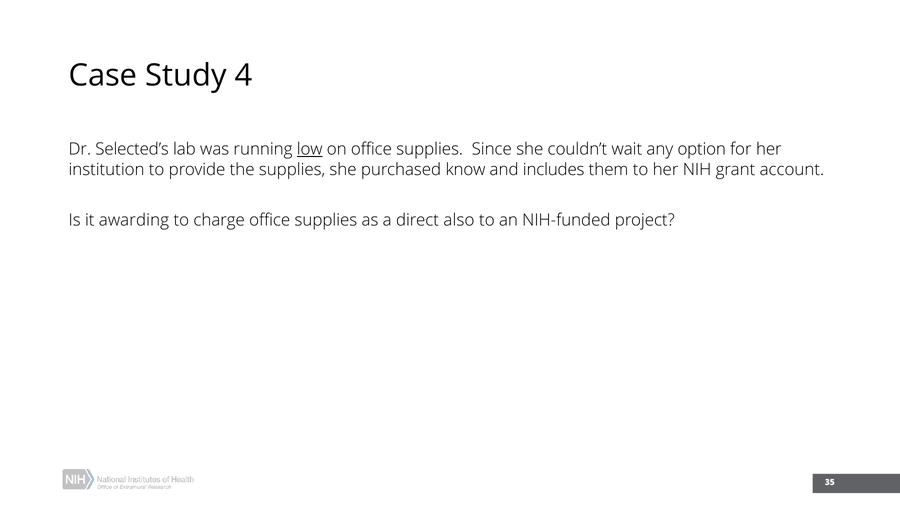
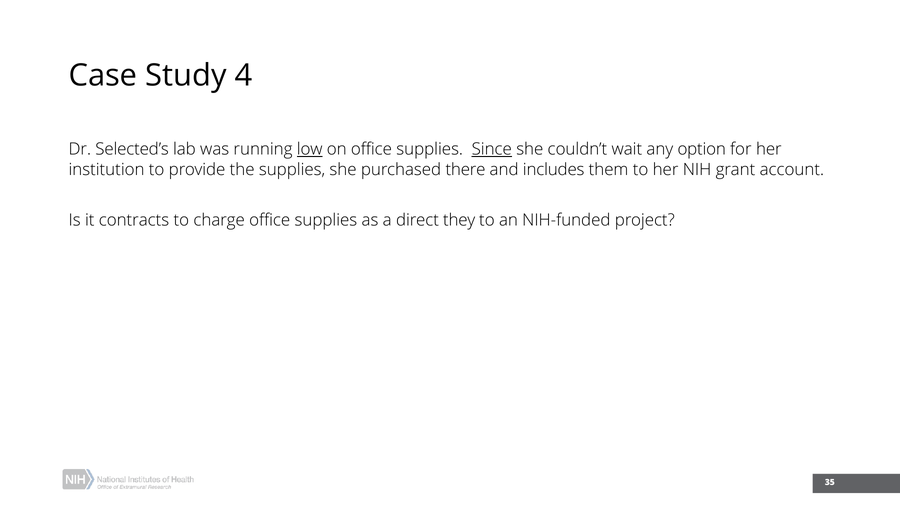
Since underline: none -> present (492, 149)
know: know -> there (465, 170)
awarding: awarding -> contracts (134, 220)
also: also -> they (459, 220)
